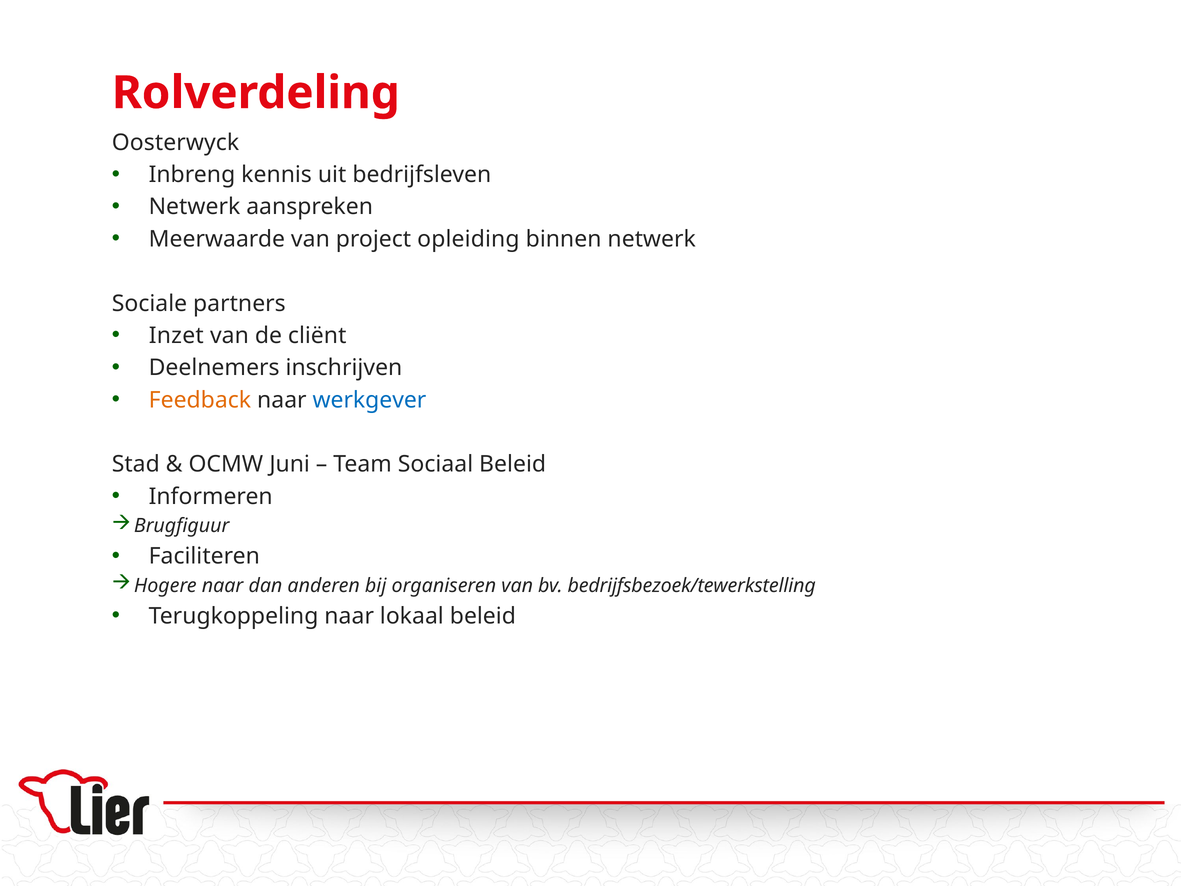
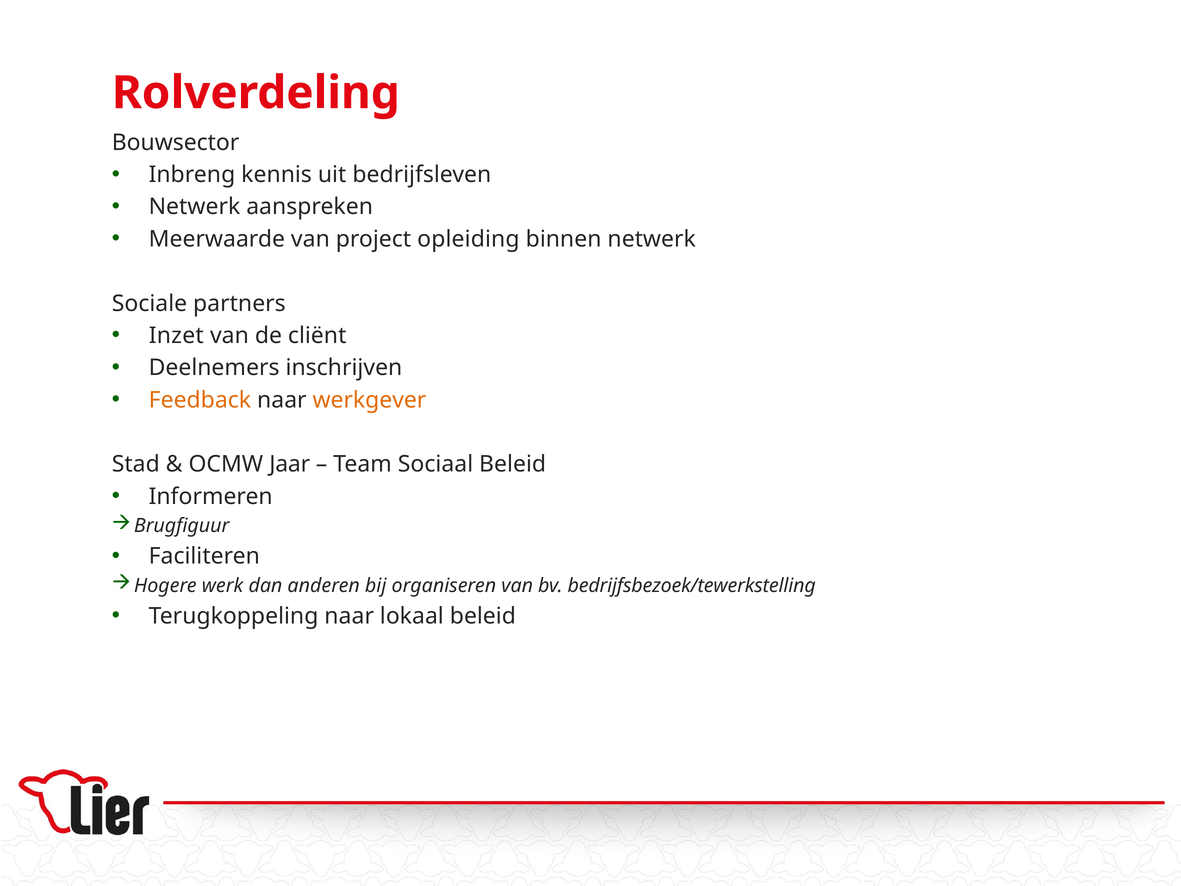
Oosterwyck: Oosterwyck -> Bouwsector (176, 142)
werkgever colour: blue -> orange (369, 400)
Juni: Juni -> Jaar (290, 464)
Hogere naar: naar -> werk (223, 585)
